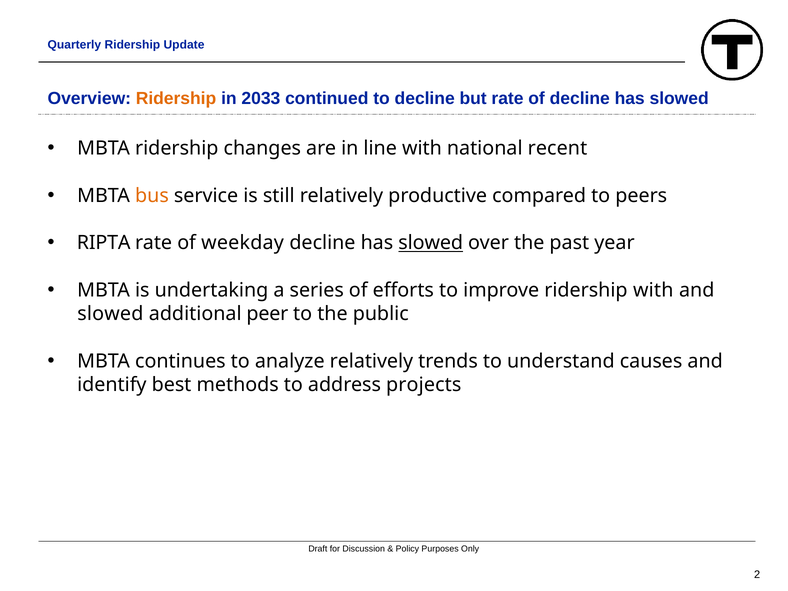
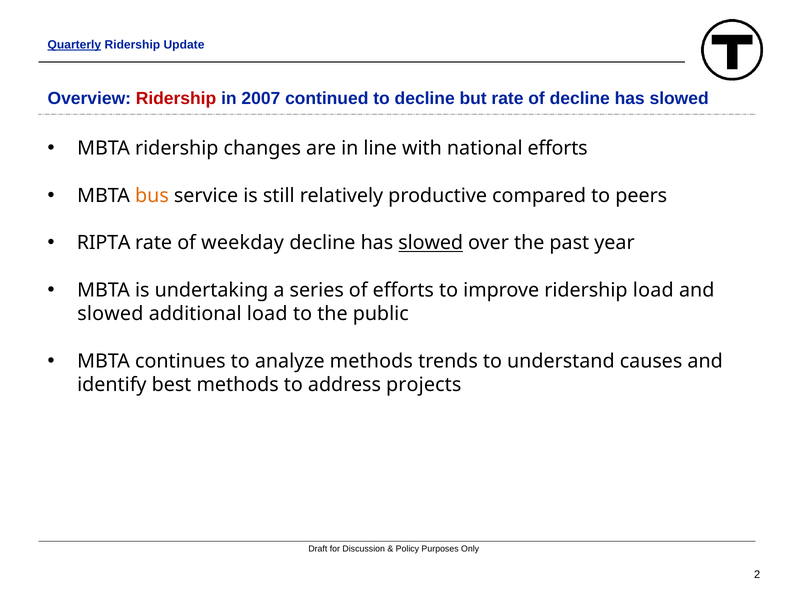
Quarterly underline: none -> present (74, 45)
Ridership colour: orange -> red (176, 98)
2033: 2033 -> 2007 (261, 98)
national recent: recent -> efforts (558, 148)
ridership with: with -> load (653, 290)
additional peer: peer -> load (267, 314)
analyze relatively: relatively -> methods (371, 361)
